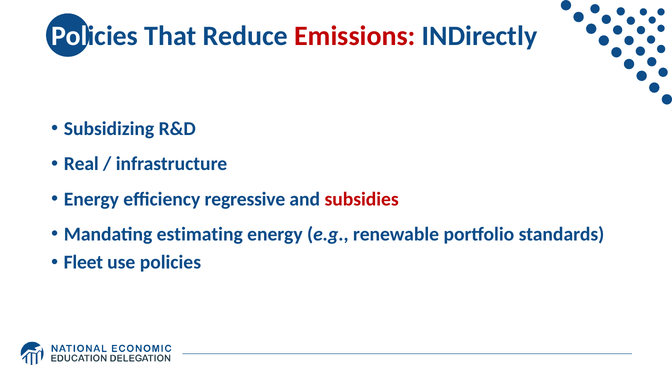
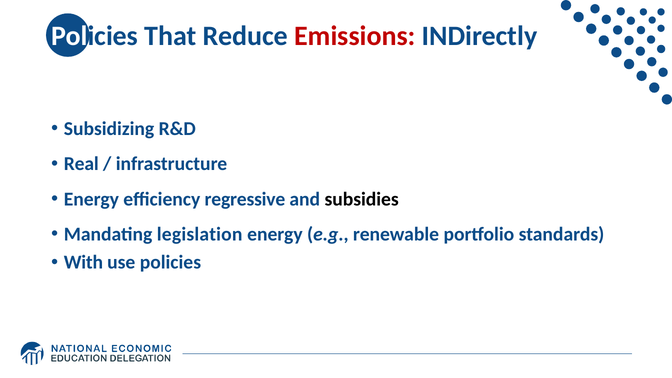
subsidies colour: red -> black (362, 199)
estimating: estimating -> legislation (200, 234)
Fleet: Fleet -> With (83, 262)
